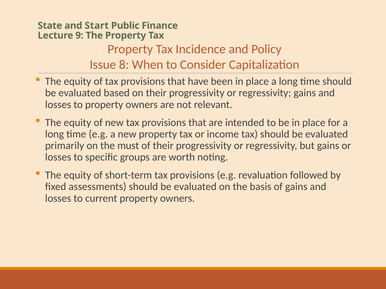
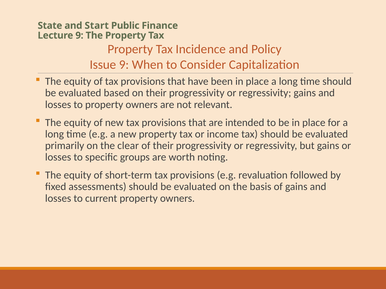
Issue 8: 8 -> 9 (124, 65)
must: must -> clear (128, 146)
